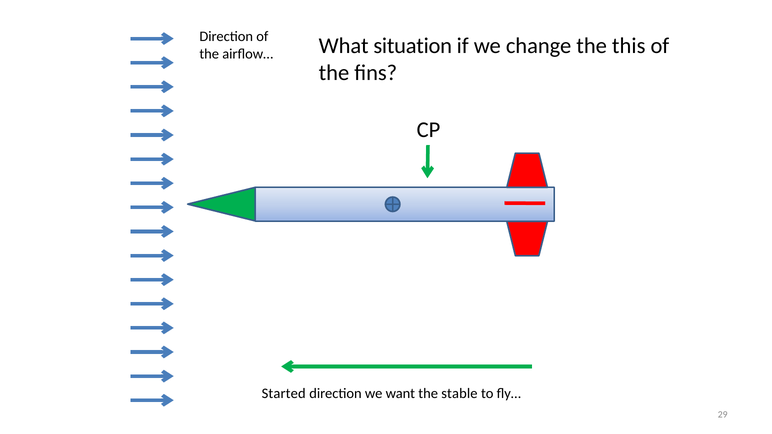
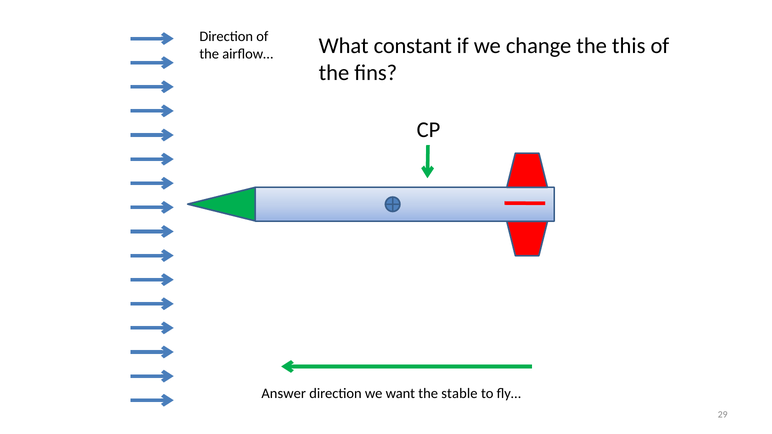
situation: situation -> constant (413, 46)
Started: Started -> Answer (284, 394)
